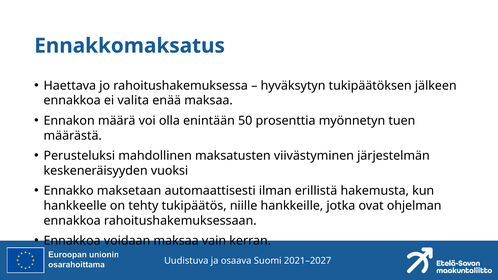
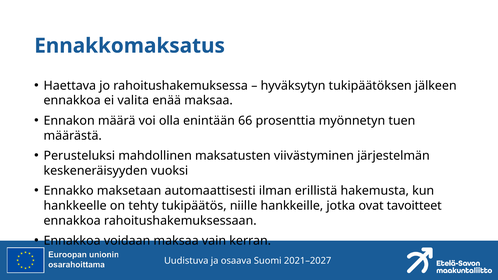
50: 50 -> 66 (245, 121)
ohjelman: ohjelman -> tavoitteet (414, 206)
